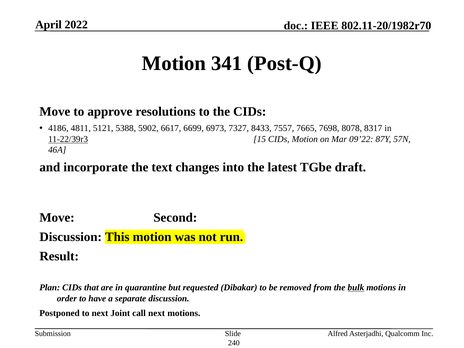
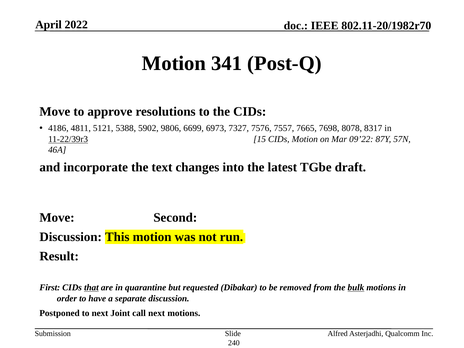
6617: 6617 -> 9806 (171, 128)
8433: 8433 -> 7576 (261, 128)
Plan: Plan -> First (50, 288)
that underline: none -> present (91, 288)
